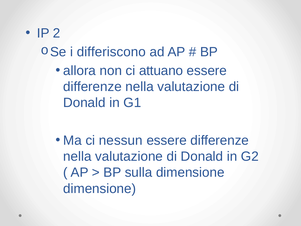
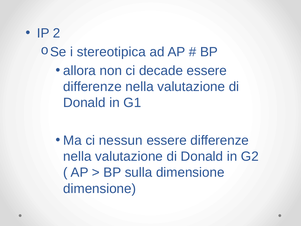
differiscono: differiscono -> stereotipica (111, 52)
attuano: attuano -> decade (161, 71)
